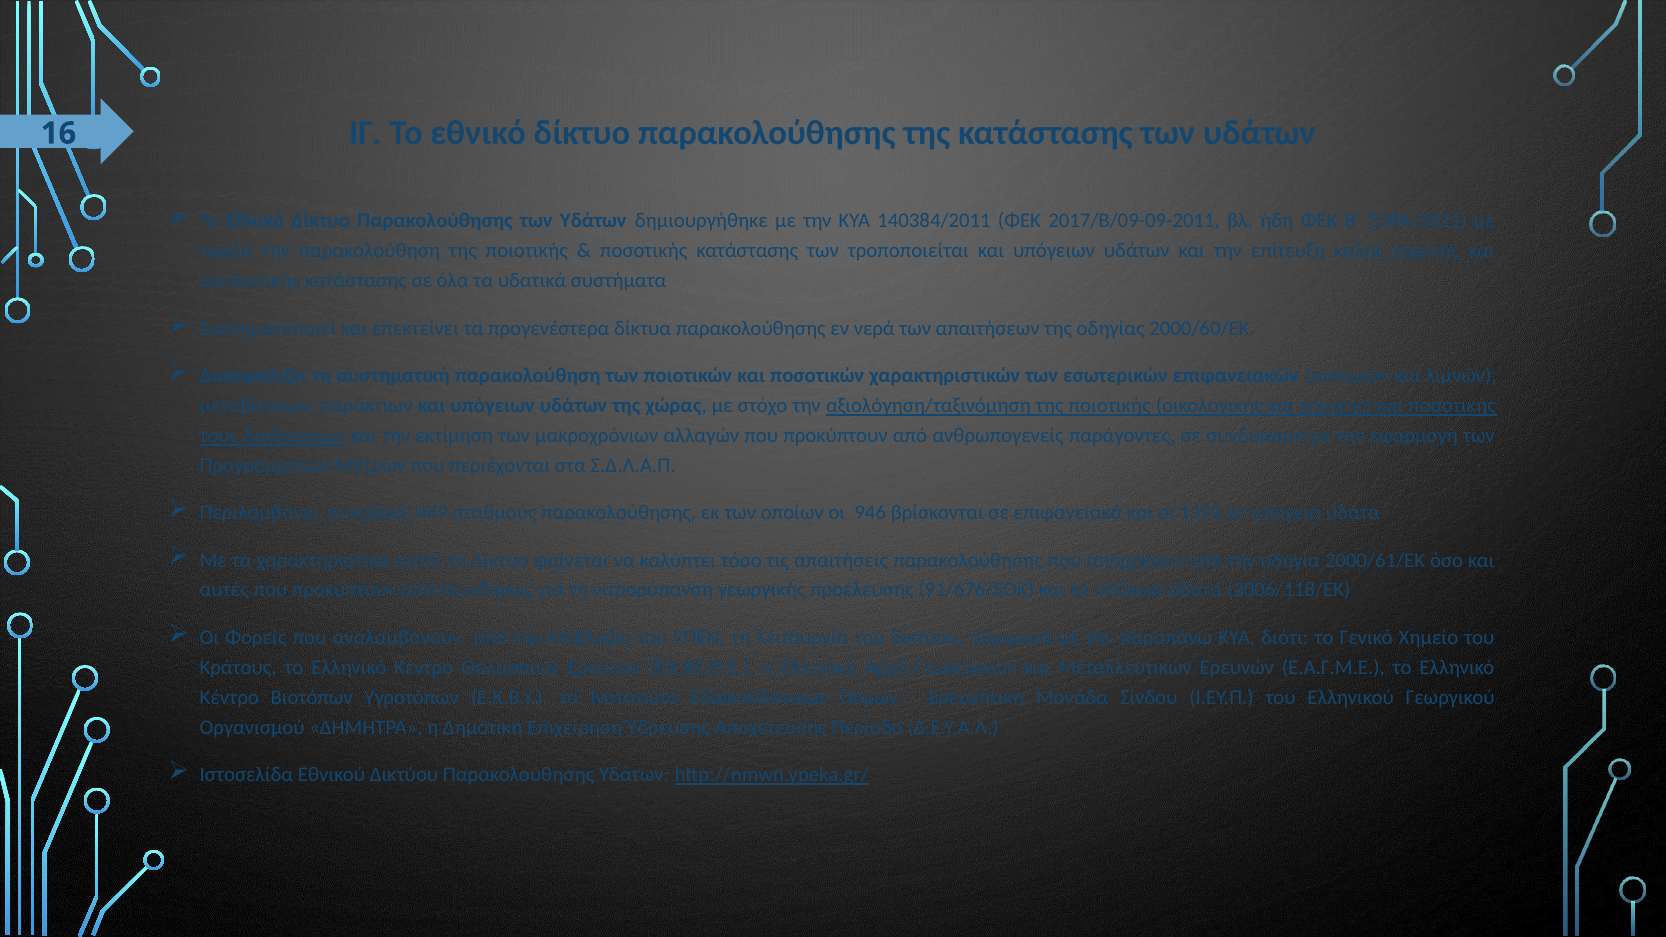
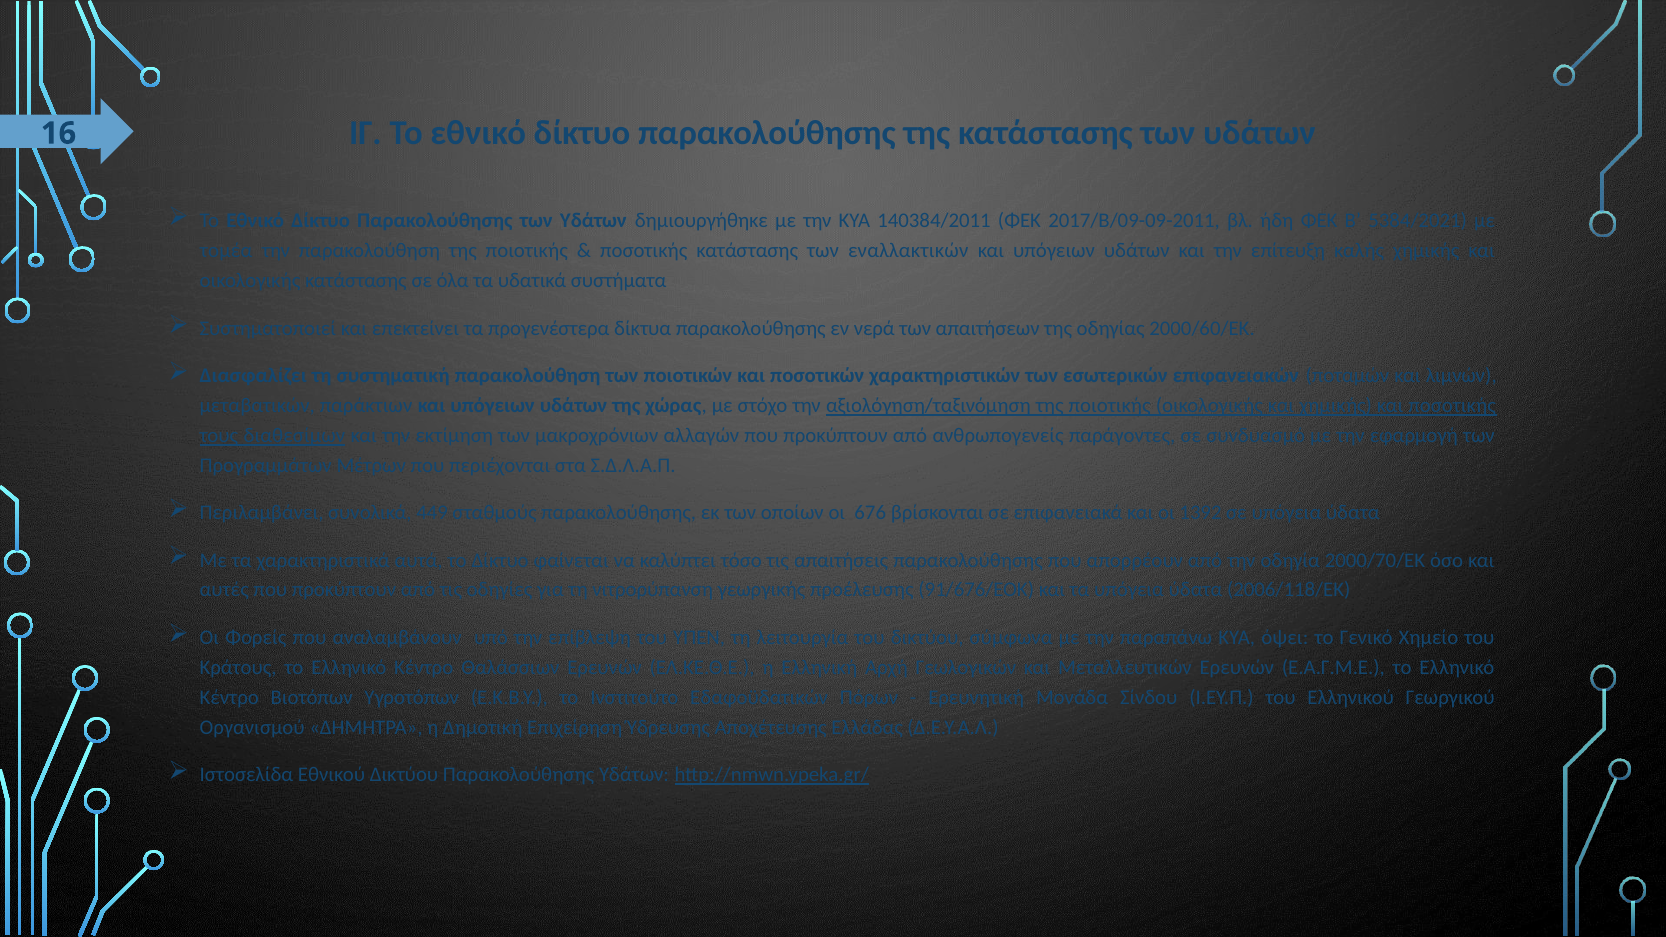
τροποποιείται: τροποποιείται -> εναλλακτικών (908, 251)
946: 946 -> 676 (870, 513)
2000/61/ΕΚ: 2000/61/ΕΚ -> 2000/70/ΕΚ (1375, 560)
διότι: διότι -> όψει (1285, 638)
Περίοδο: Περίοδο -> Ελλάδας (867, 727)
